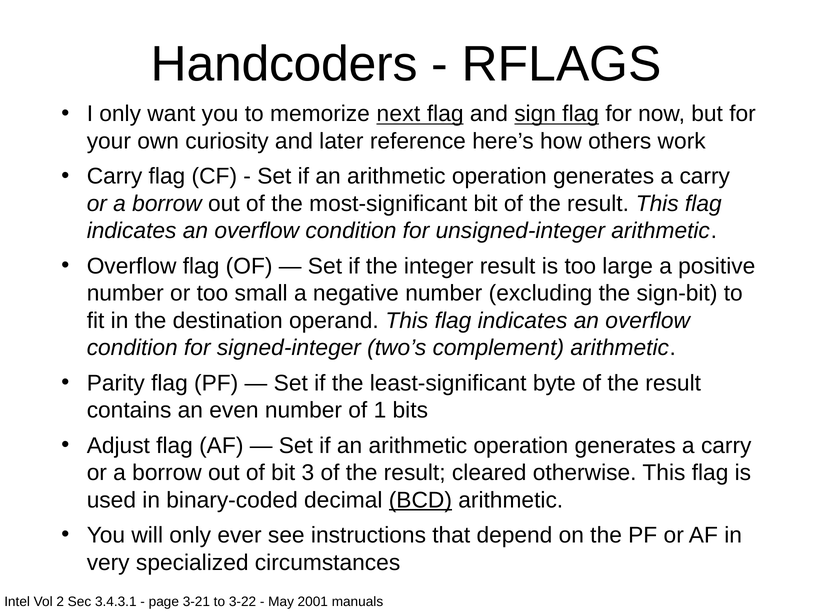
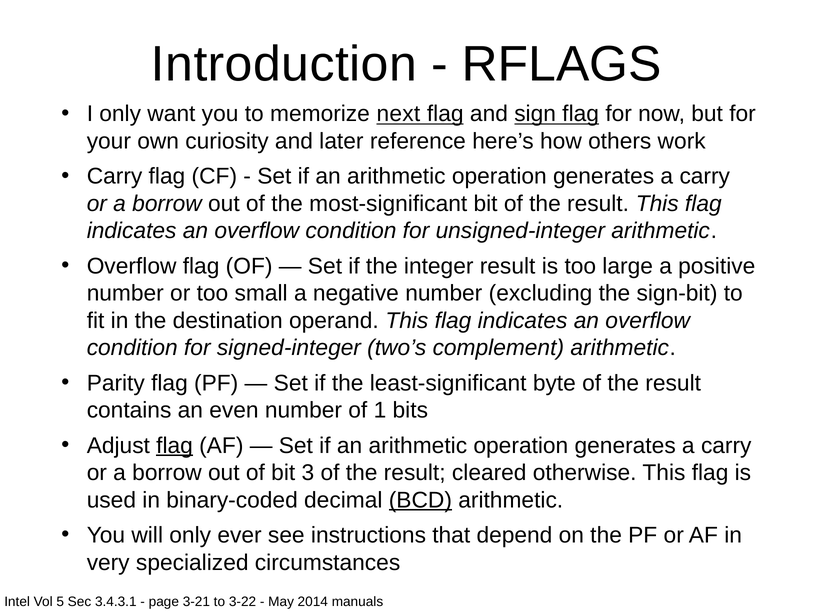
Handcoders: Handcoders -> Introduction (284, 64)
flag underline: none -> present (175, 446)
2: 2 -> 5 (60, 602)
2001: 2001 -> 2014 (313, 602)
